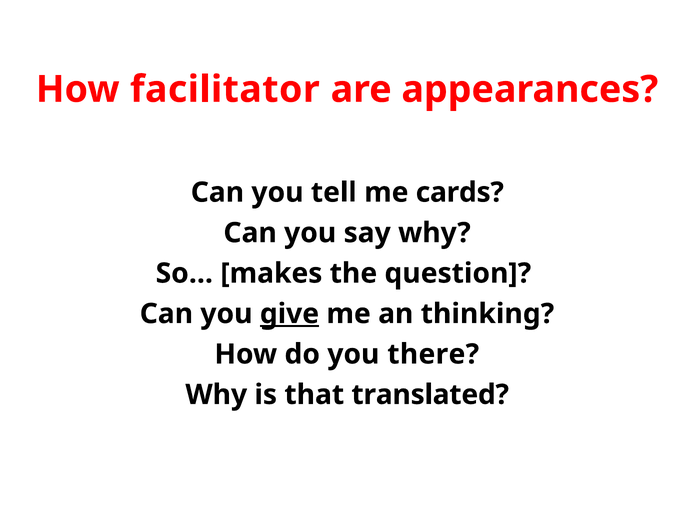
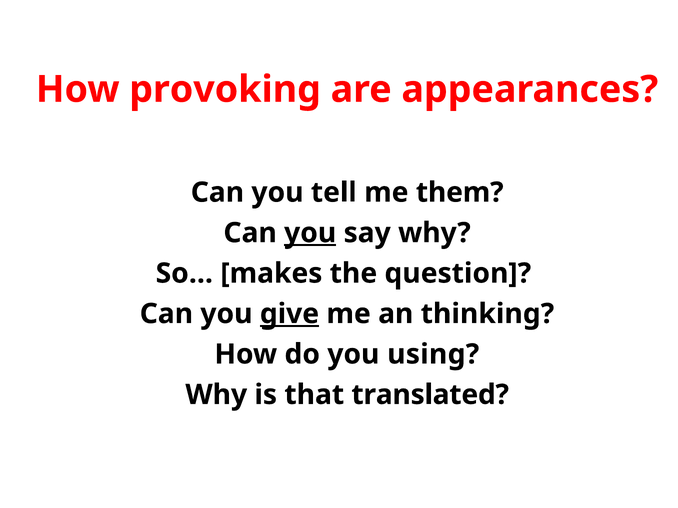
facilitator: facilitator -> provoking (225, 90)
cards: cards -> them (460, 193)
you underline: none -> present (310, 233)
there: there -> using (433, 355)
